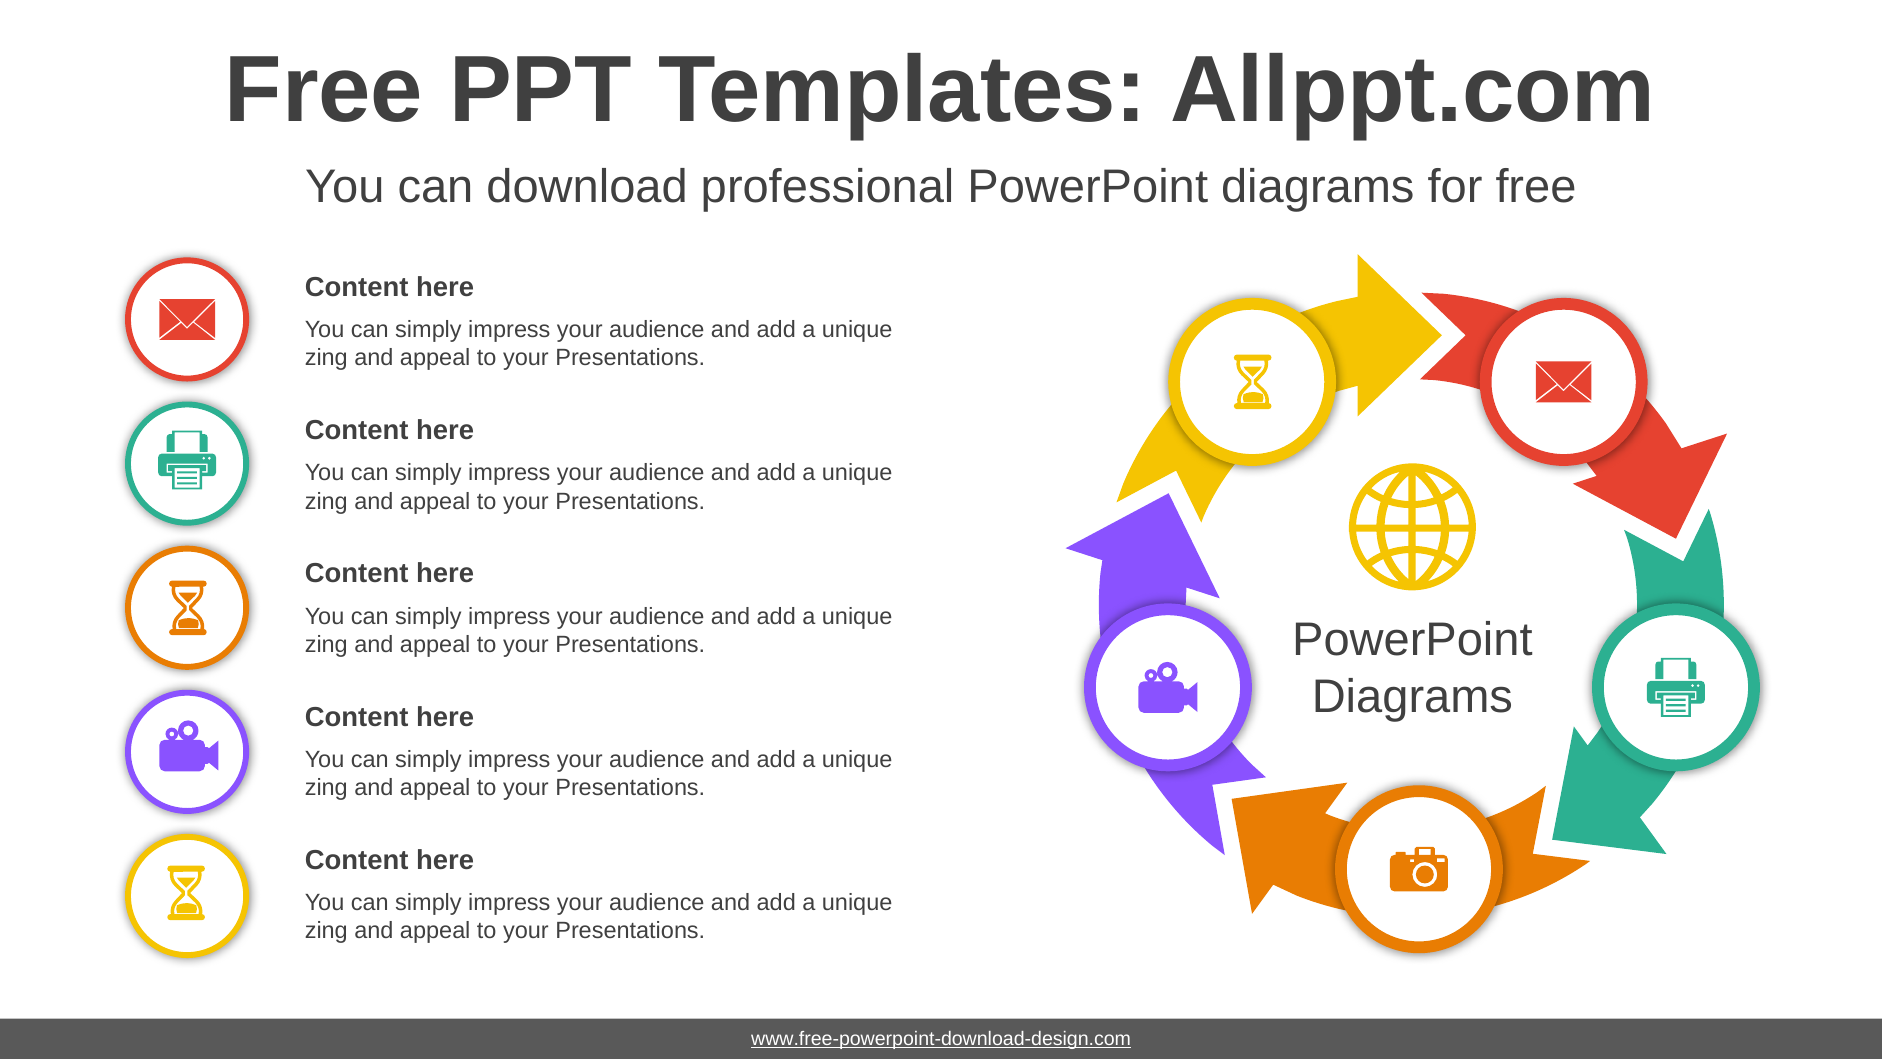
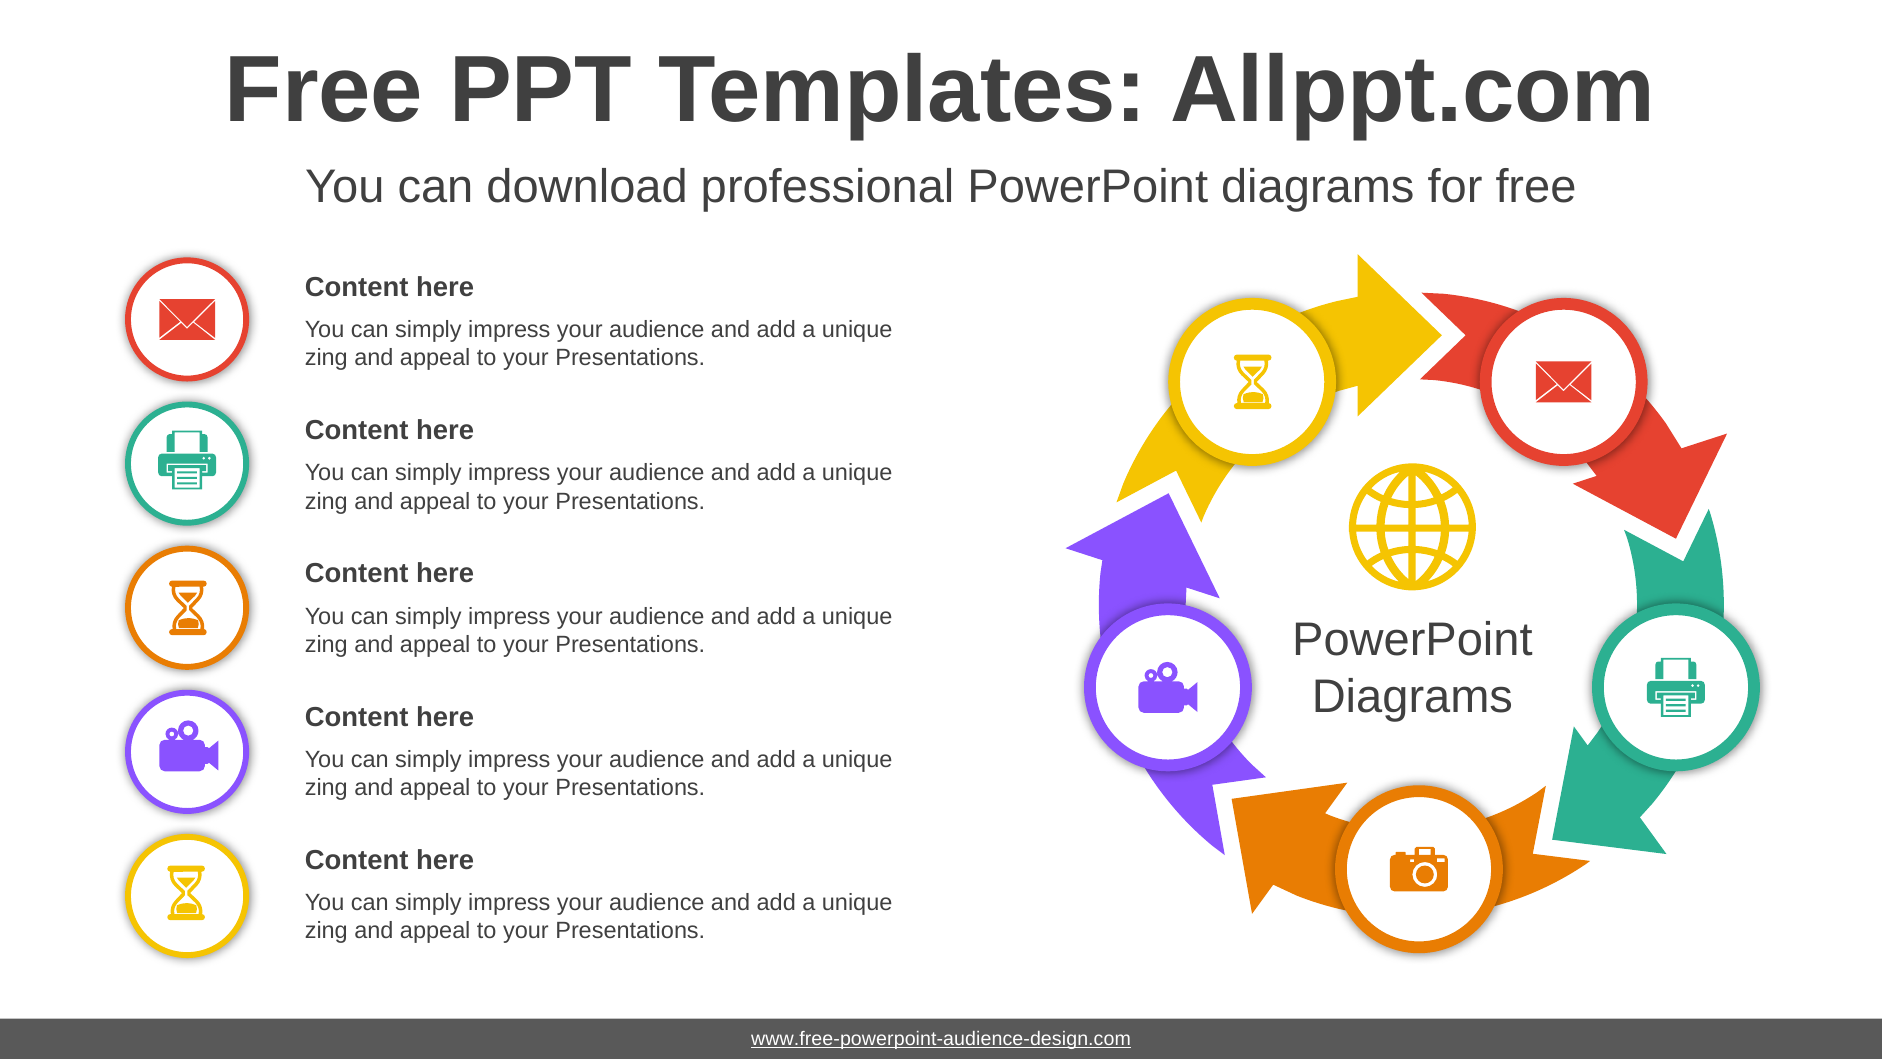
www.free-powerpoint-download-design.com: www.free-powerpoint-download-design.com -> www.free-powerpoint-audience-design.com (941, 1039)
